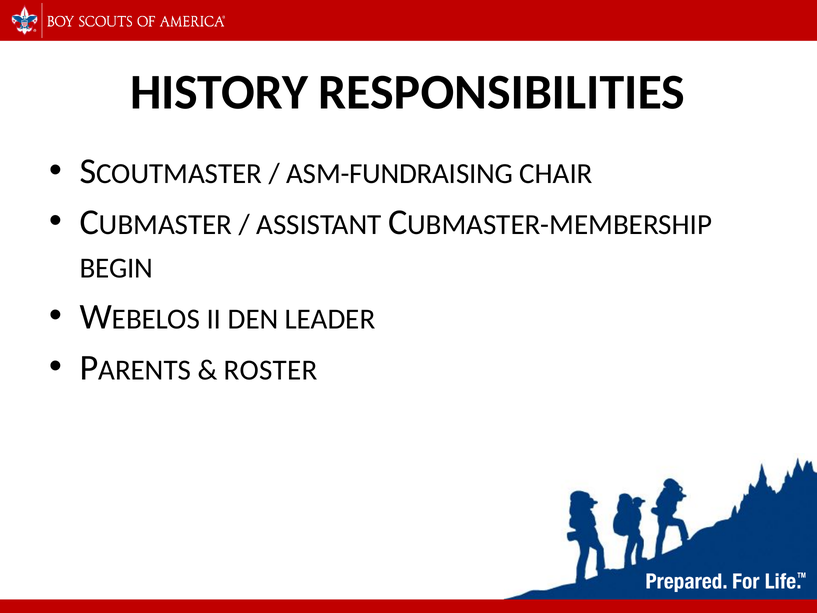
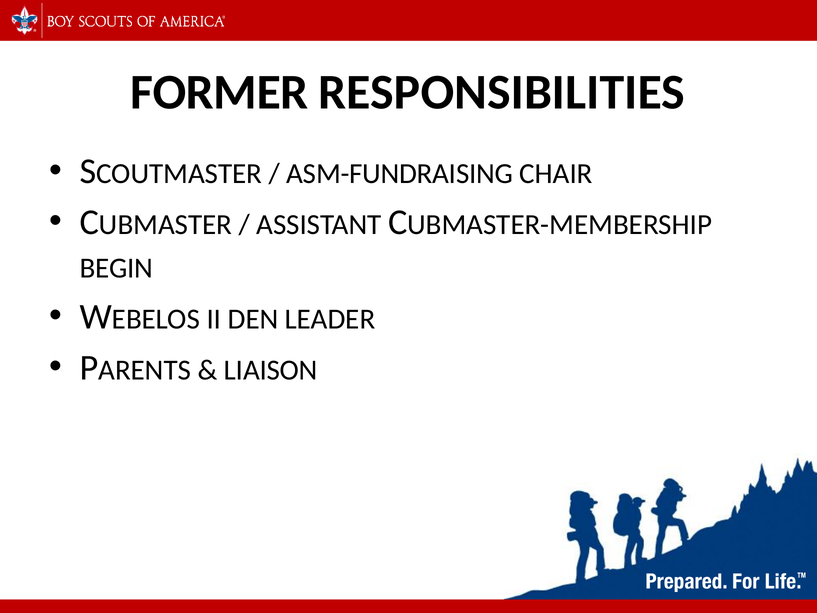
HISTORY: HISTORY -> FORMER (219, 92)
ROSTER: ROSTER -> LIAISON (271, 370)
